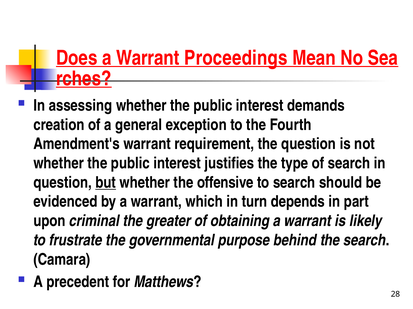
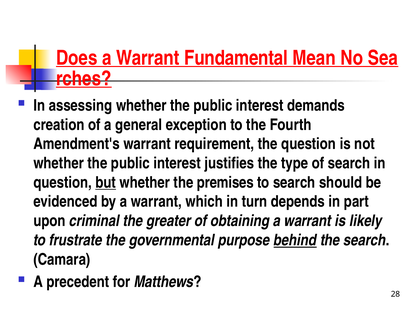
Proceedings: Proceedings -> Fundamental (236, 58)
offensive: offensive -> premises (225, 183)
behind underline: none -> present (295, 241)
